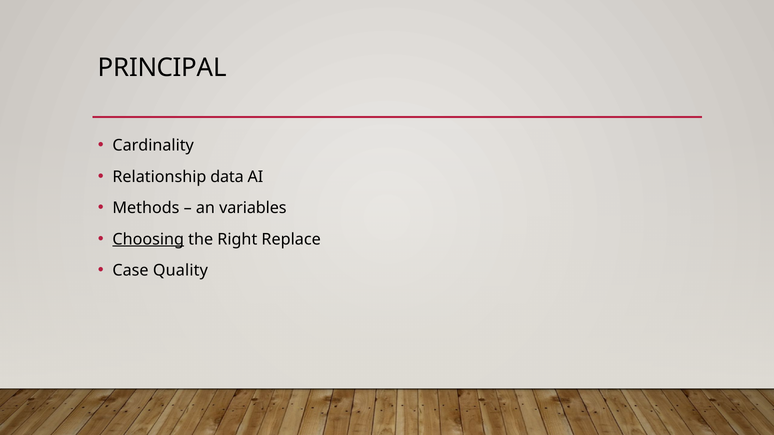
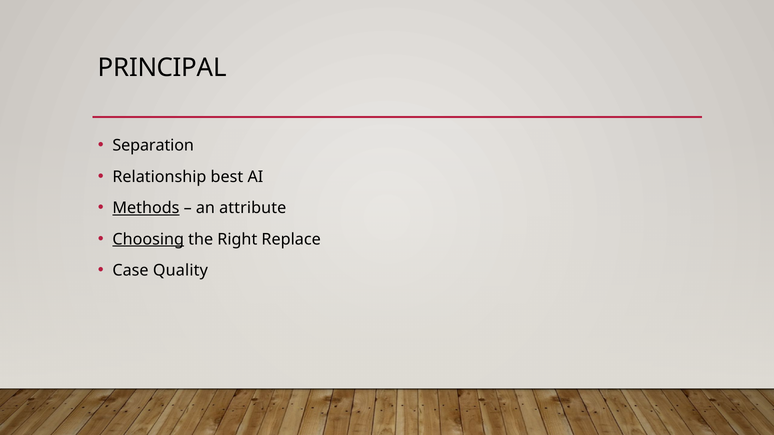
Cardinality: Cardinality -> Separation (153, 146)
data: data -> best (227, 177)
Methods underline: none -> present (146, 208)
variables: variables -> attribute (253, 208)
